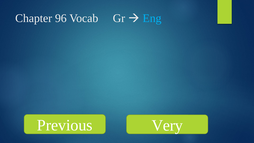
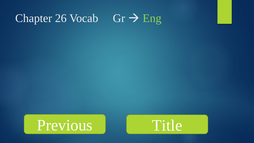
96: 96 -> 26 (61, 18)
Eng colour: light blue -> light green (152, 18)
Very: Very -> Title (167, 125)
